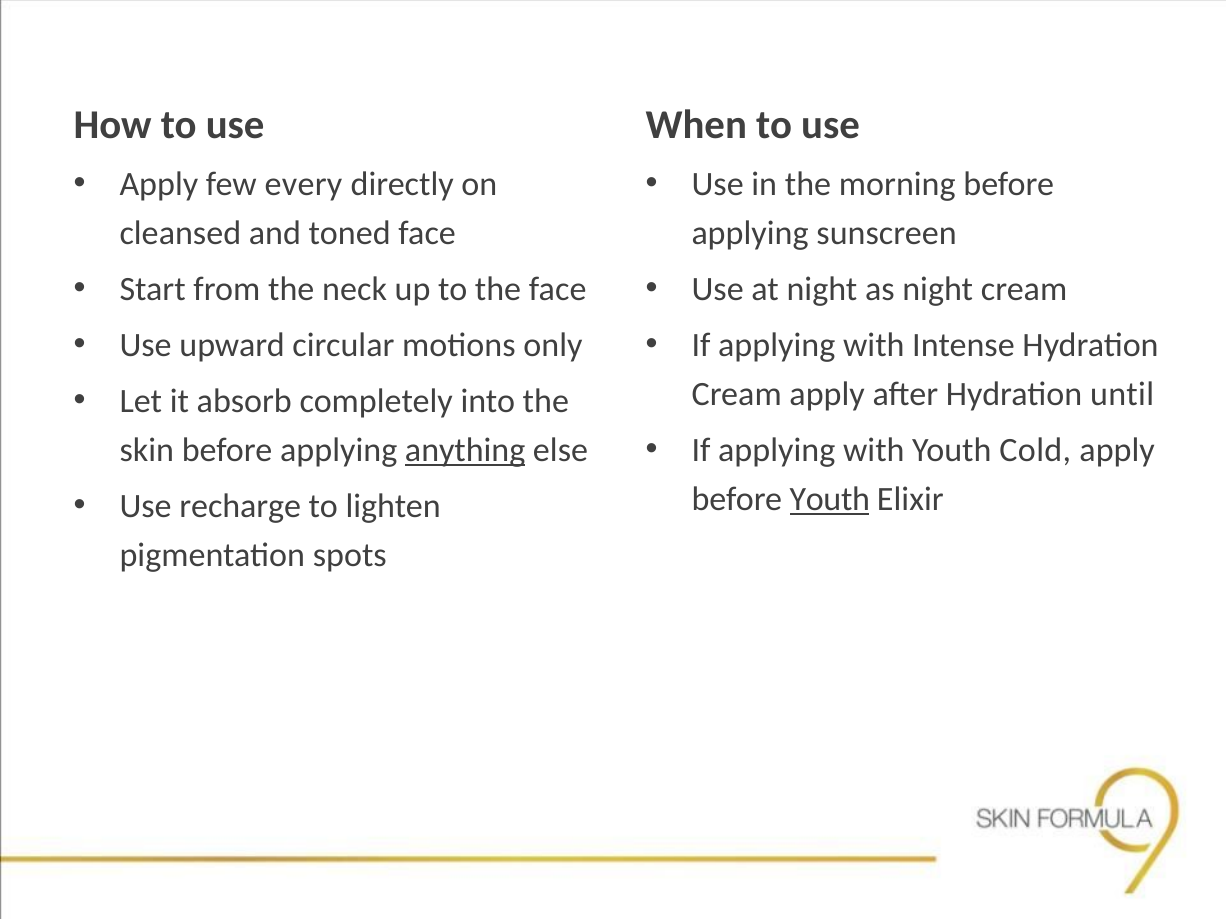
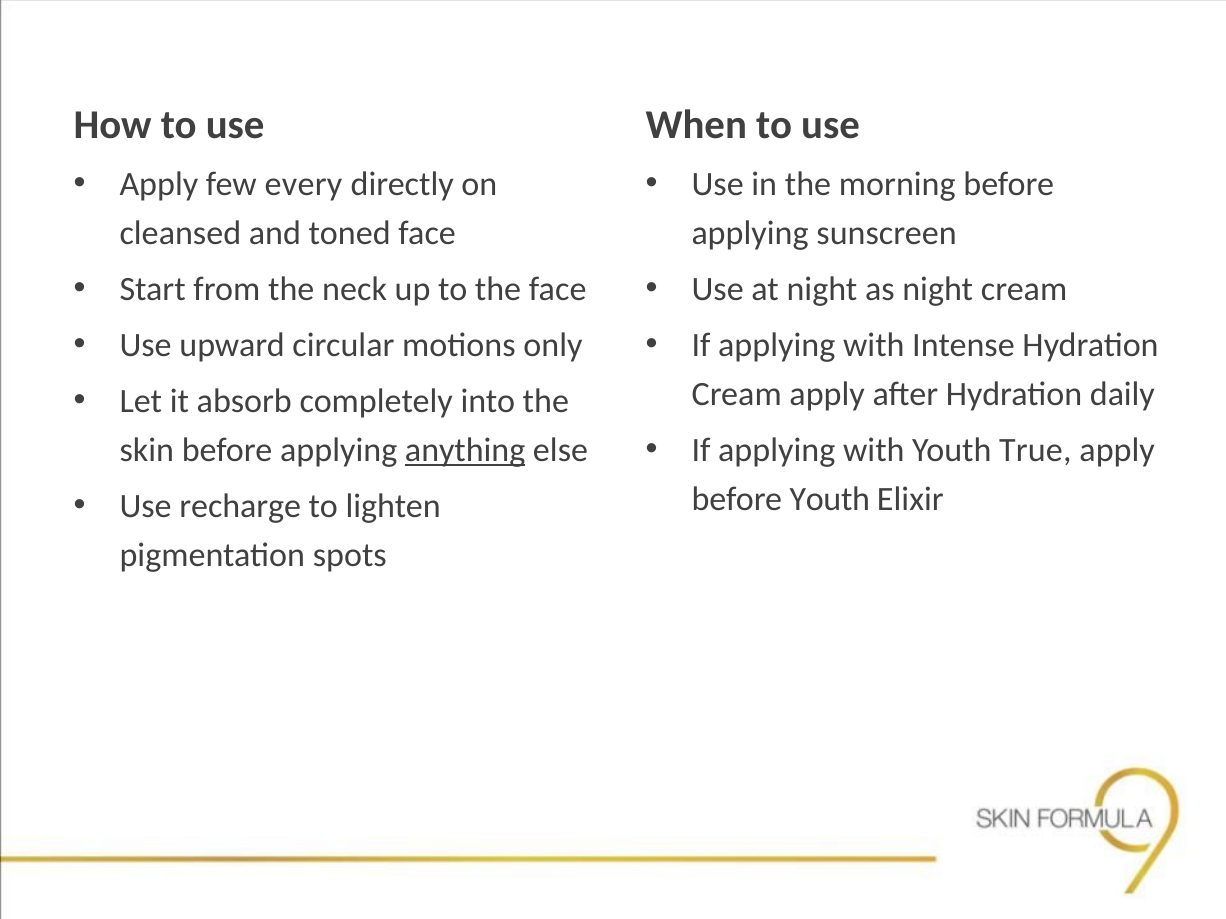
until: until -> daily (1122, 394)
Cold: Cold -> True (1035, 450)
Youth underline: present -> none (830, 499)
